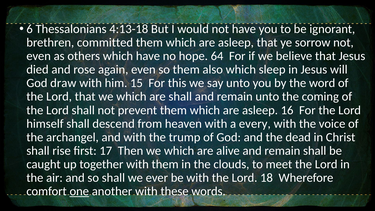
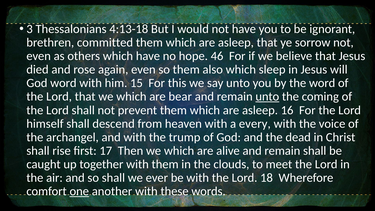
6: 6 -> 3 (30, 29)
64: 64 -> 46 (217, 56)
God draw: draw -> word (63, 83)
are shall: shall -> bear (180, 97)
unto underline: none -> present (267, 97)
